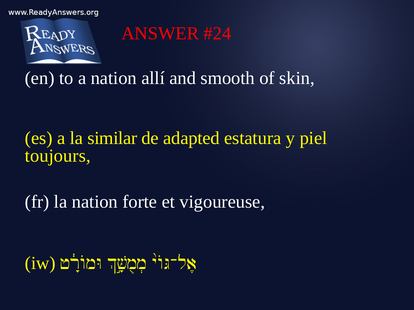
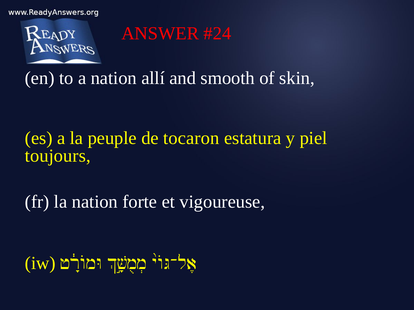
similar: similar -> peuple (112, 138)
adapted: adapted -> tocaron (191, 138)
